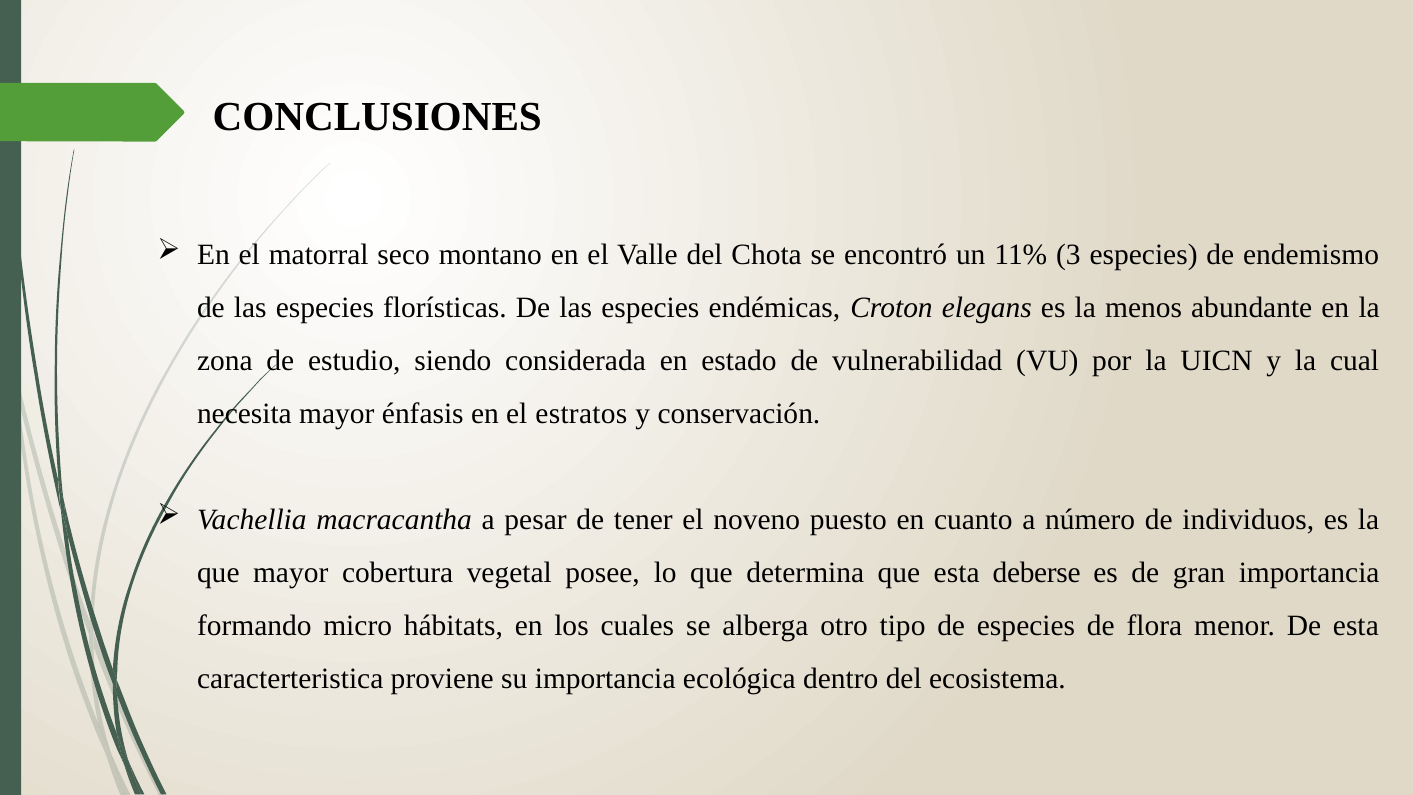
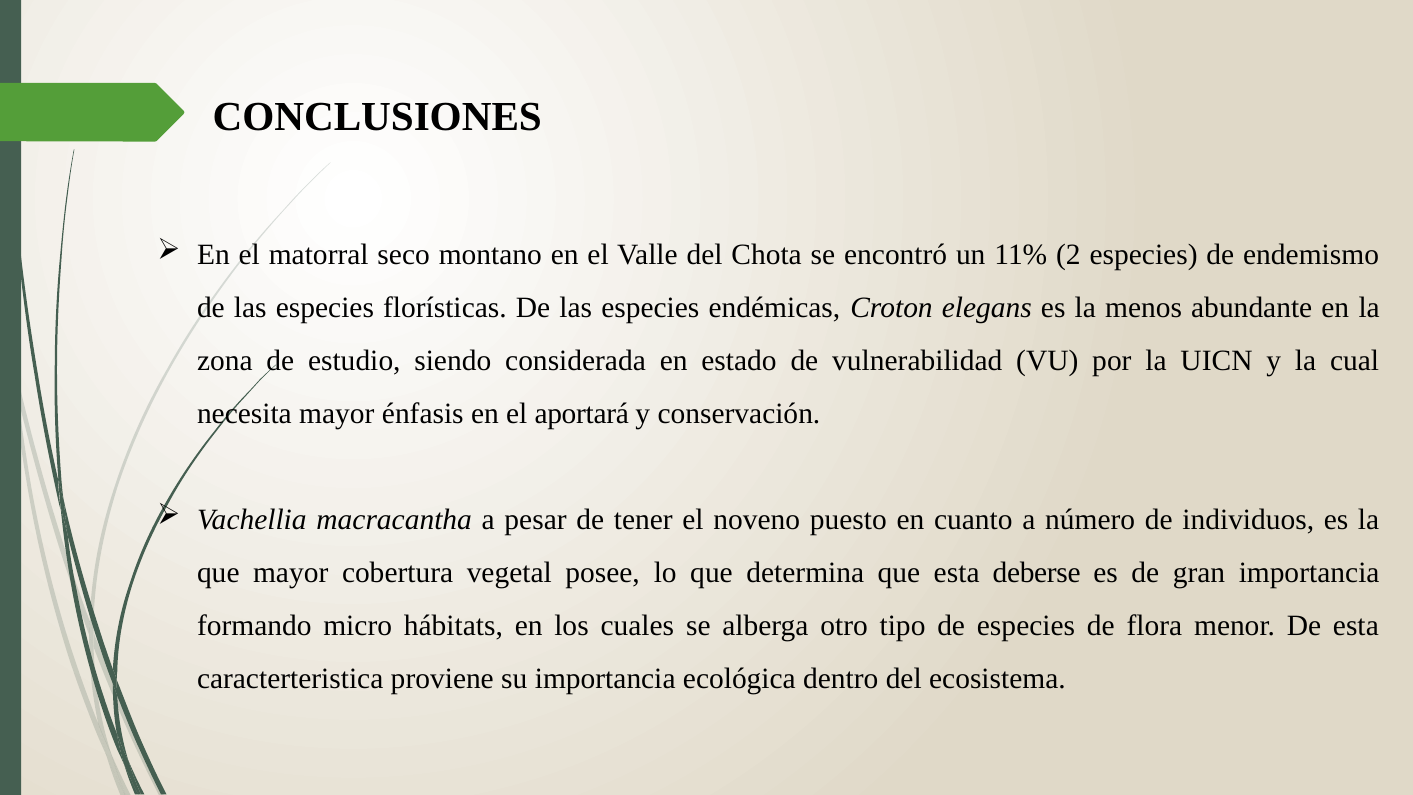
3: 3 -> 2 (1068, 255)
estratos: estratos -> aportará (582, 414)
